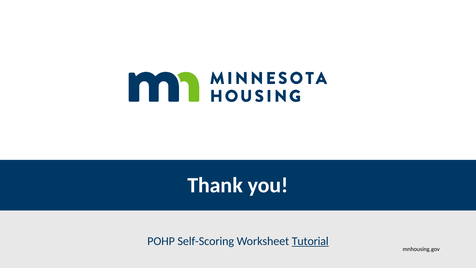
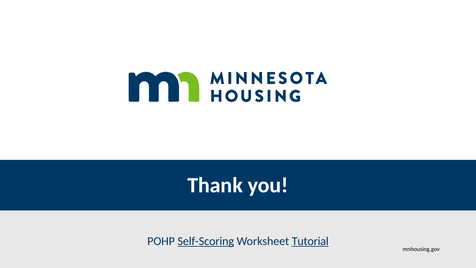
Self-Scoring underline: none -> present (206, 241)
